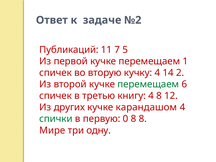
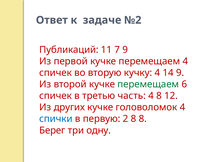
7 5: 5 -> 9 (125, 50)
перемещаем 1: 1 -> 4 (185, 61)
14 2: 2 -> 9 (180, 73)
книгу: книгу -> часть (132, 96)
карандашом: карандашом -> головоломок (146, 107)
спички colour: green -> blue (56, 119)
0: 0 -> 2 (126, 119)
Мире: Мире -> Берег (52, 130)
